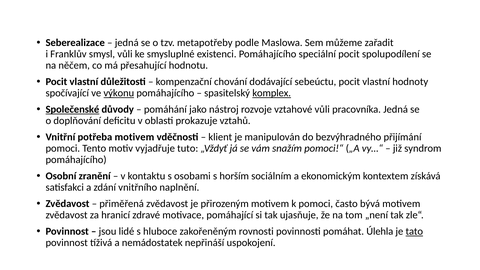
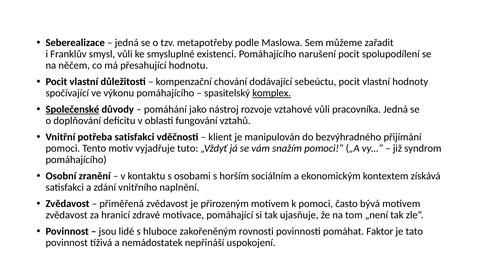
speciální: speciální -> narušení (317, 54)
výkonu underline: present -> none (119, 93)
prokazuje: prokazuje -> fungování (197, 121)
potřeba motivem: motivem -> satisfakci (134, 137)
Úlehla: Úlehla -> Faktor (380, 231)
tato underline: present -> none (414, 231)
